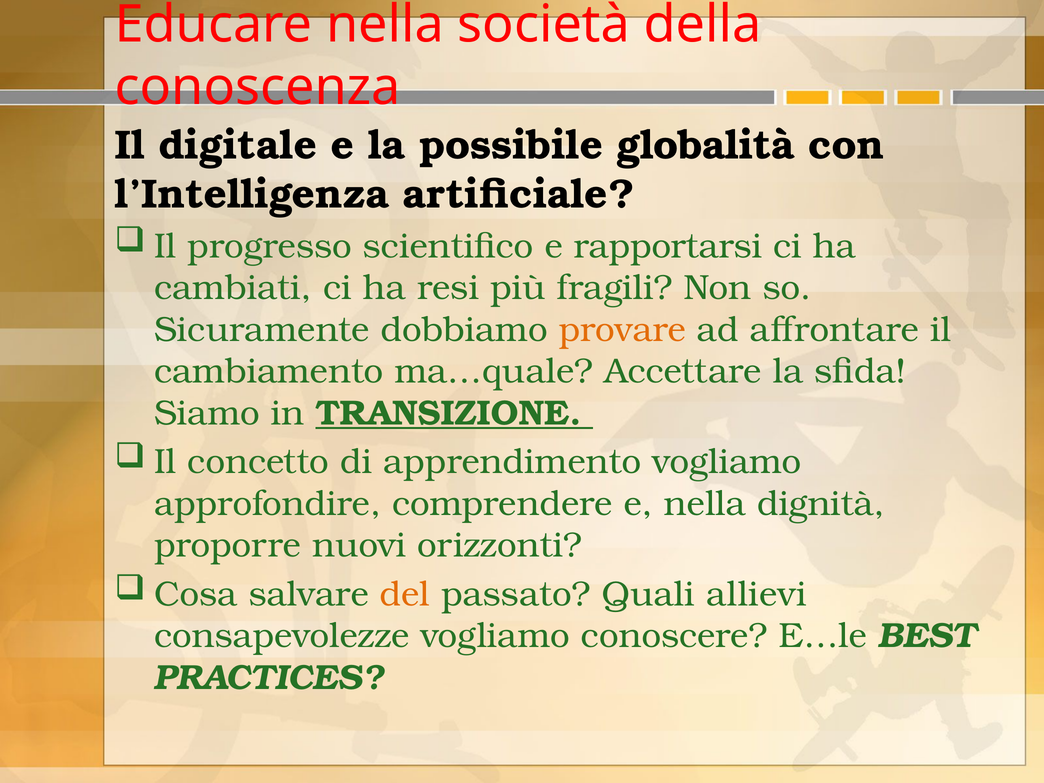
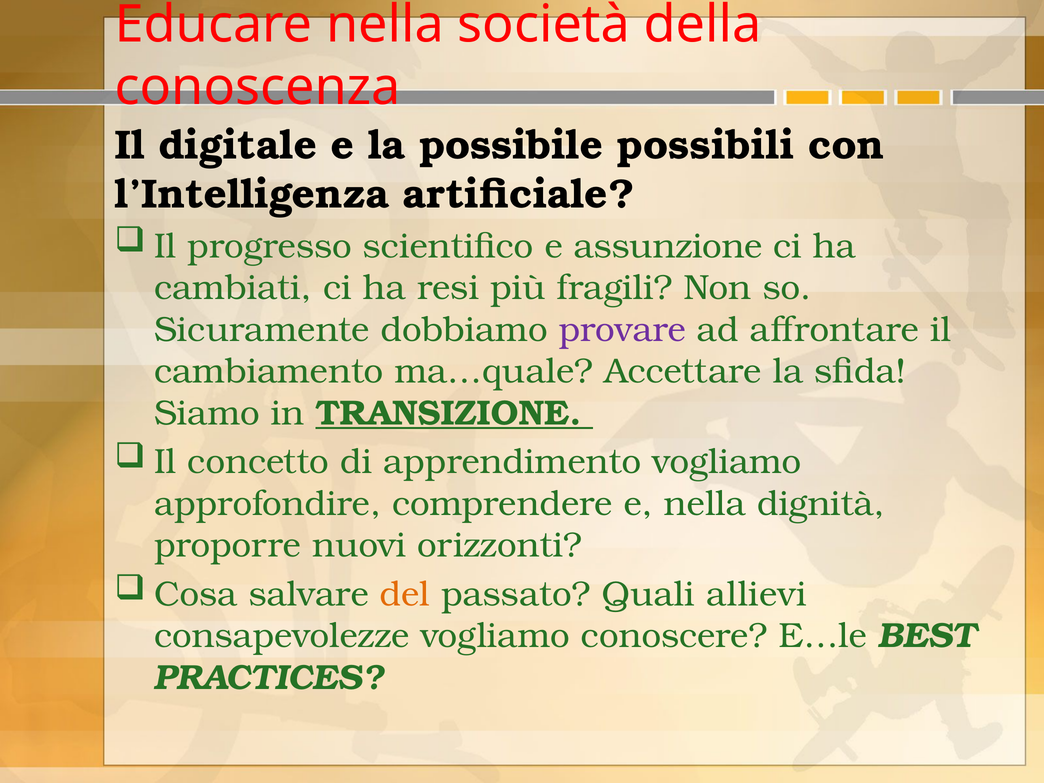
globalità: globalità -> possibili (706, 146)
rapportarsi: rapportarsi -> assunzione (668, 246)
provare colour: orange -> purple (622, 330)
